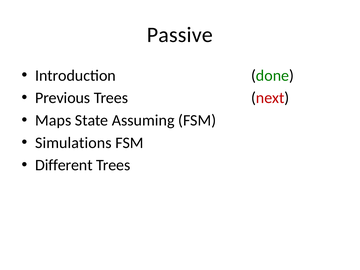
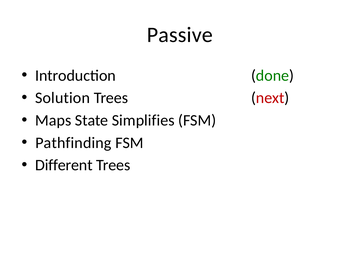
Previous: Previous -> Solution (63, 98)
Assuming: Assuming -> Simplifies (143, 120)
Simulations: Simulations -> Pathfinding (73, 143)
